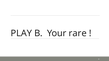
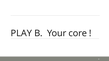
rare: rare -> core (78, 33)
